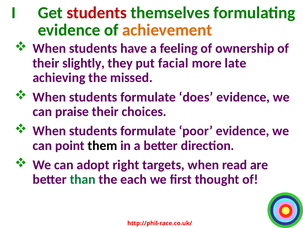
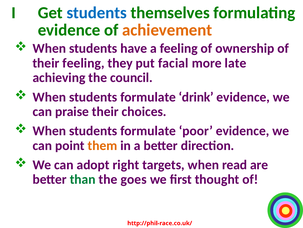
students colour: red -> blue (97, 13)
their slightly: slightly -> feeling (83, 63)
missed: missed -> council (131, 77)
does: does -> drink (196, 97)
them colour: black -> orange (102, 145)
each: each -> goes (134, 179)
